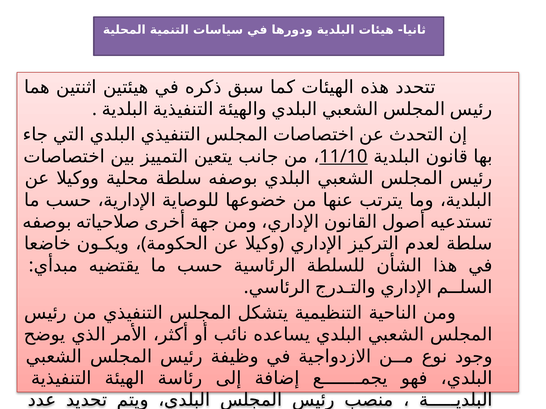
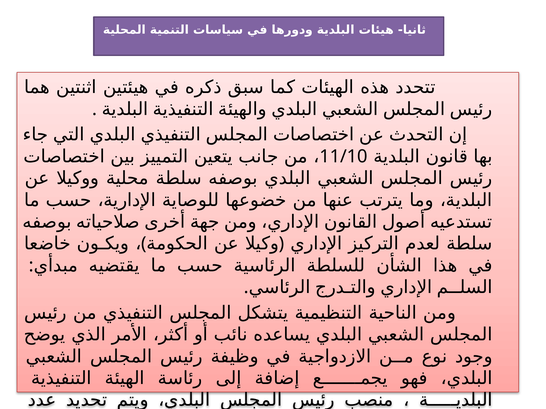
11/10 underline: present -> none (344, 157)
